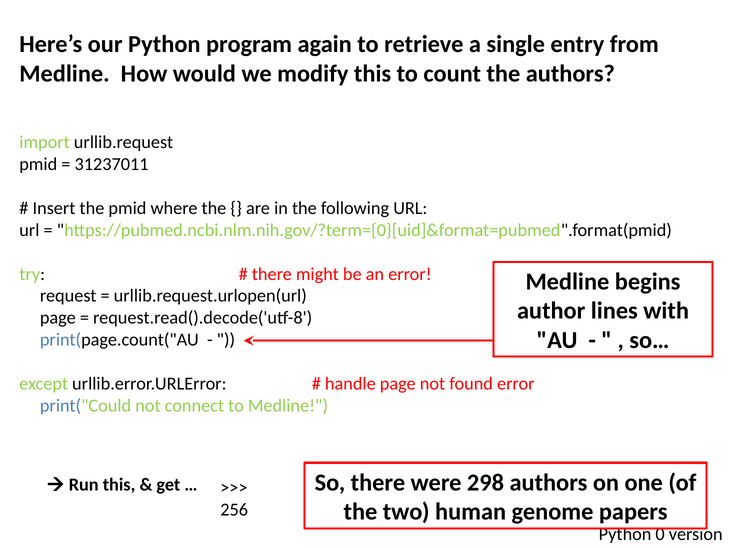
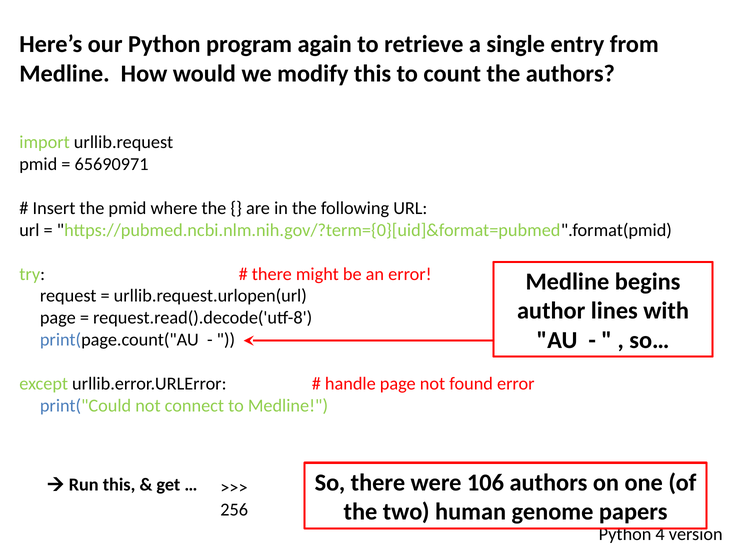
31237011: 31237011 -> 65690971 (112, 164)
298: 298 -> 106 (485, 483)
0: 0 -> 4 (660, 535)
